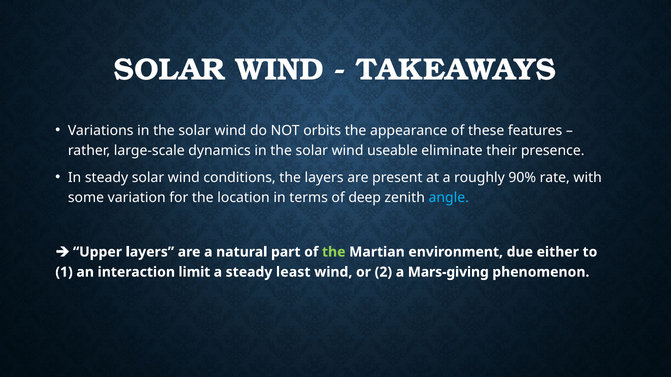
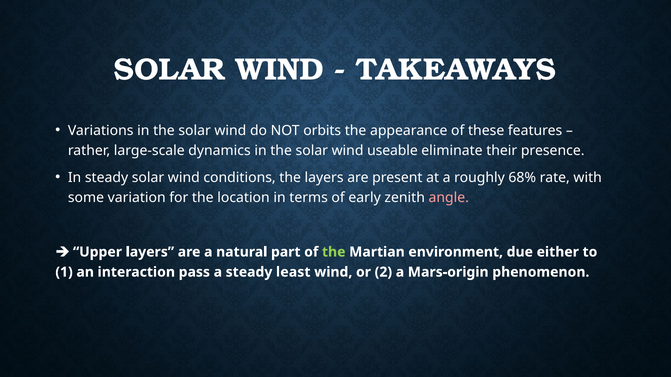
90%: 90% -> 68% (522, 178)
deep: deep -> early (365, 198)
angle colour: light blue -> pink (449, 198)
limit: limit -> pass (194, 272)
Mars-giving: Mars-giving -> Mars-origin (448, 272)
